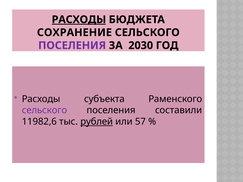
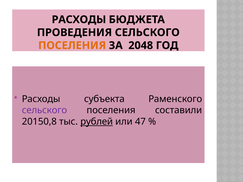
РАСХОДЫ underline: present -> none (79, 20)
СОХРАНЕНИЕ: СОХРАНЕНИЕ -> ПРОВЕДЕНИЯ (74, 33)
ПОСЕЛЕНИЯ colour: purple -> orange (72, 46)
2030: 2030 -> 2048 (141, 46)
11982,6: 11982,6 -> 20150,8 (39, 122)
57: 57 -> 47 (140, 122)
